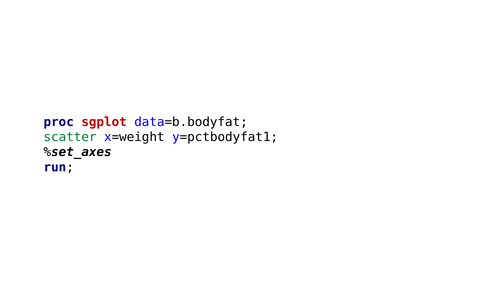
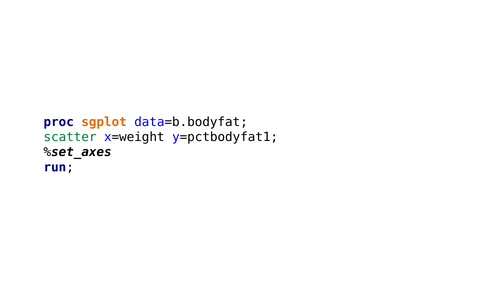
sgplot colour: red -> orange (104, 122)
